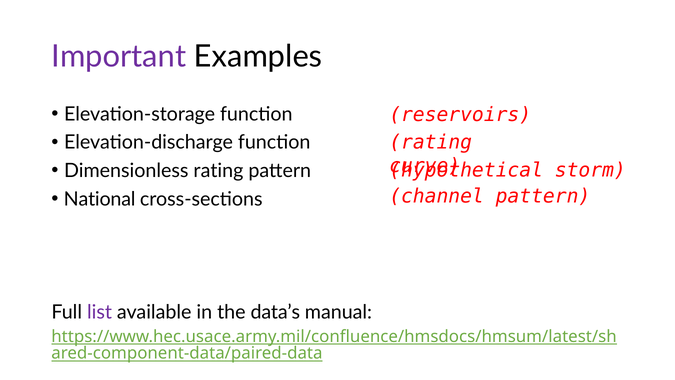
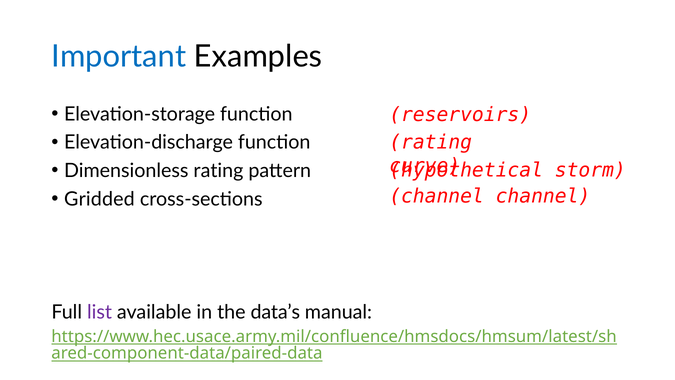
Important colour: purple -> blue (119, 57)
channel pattern: pattern -> channel (543, 196)
National: National -> Gridded (99, 199)
